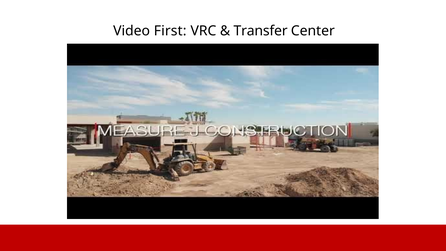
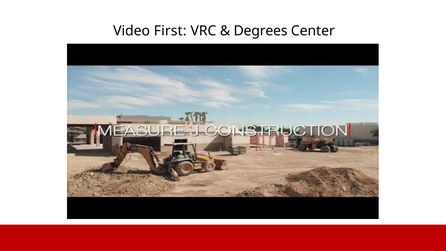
Transfer: Transfer -> Degrees (261, 31)
